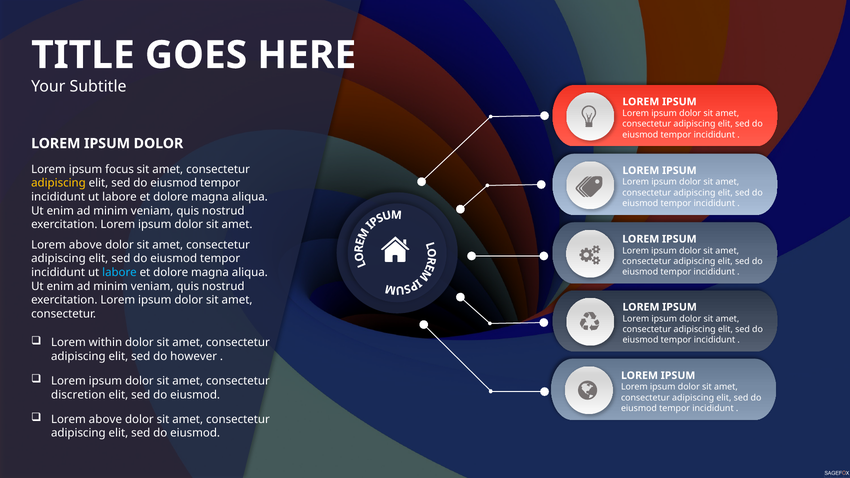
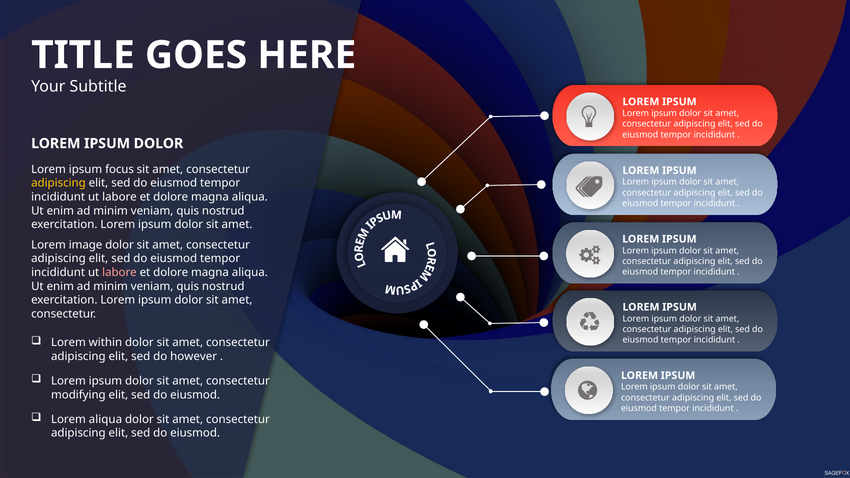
above: above -> image (86, 245)
labore colour: light blue -> pink (119, 273)
discretion: discretion -> modifying (78, 395)
above: above -> aliqua (105, 419)
